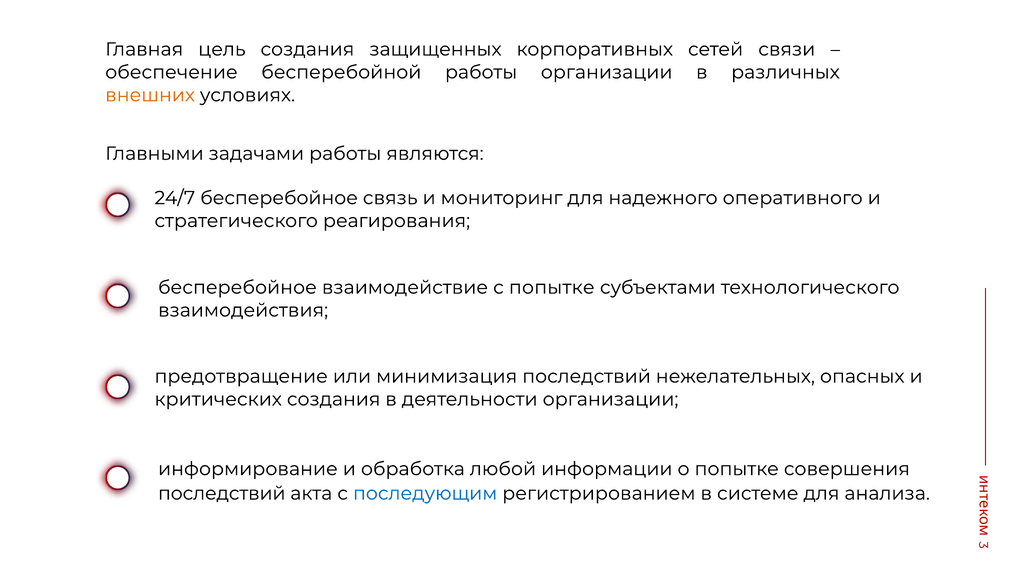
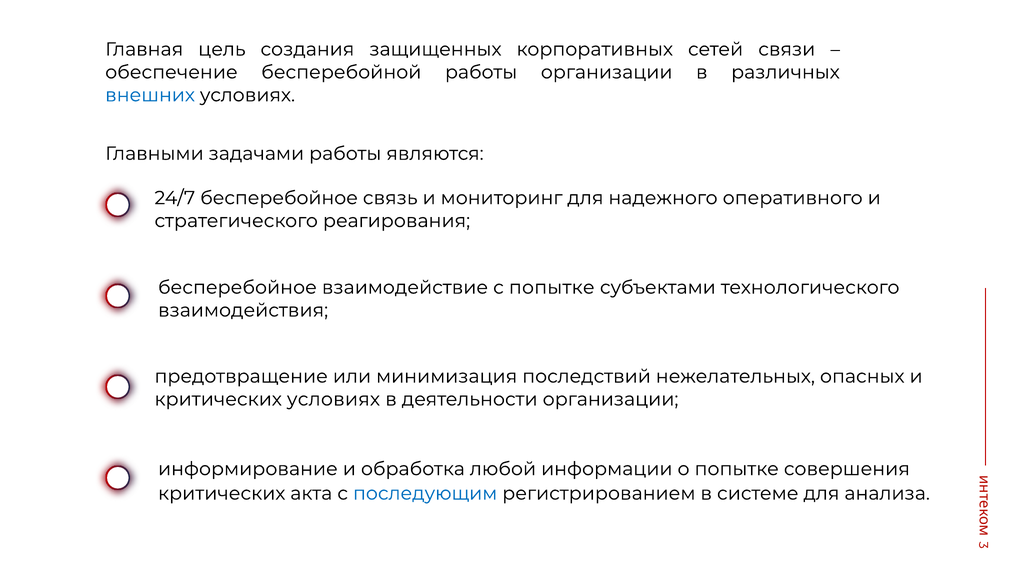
внешних colour: orange -> blue (150, 95)
критических создания: создания -> условиях (333, 399)
последствий: последствий -> критических (222, 493)
